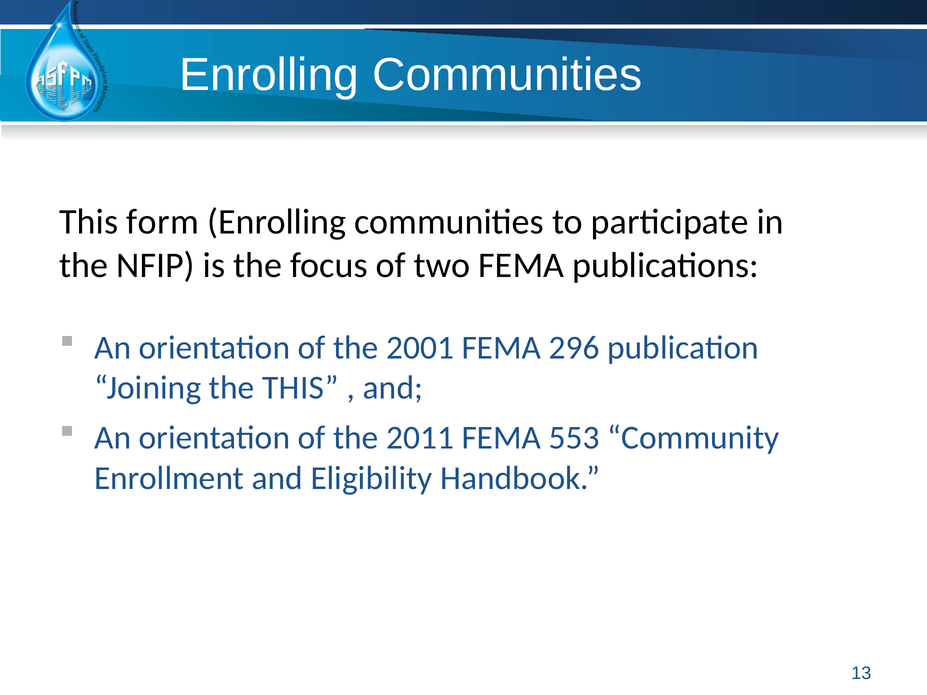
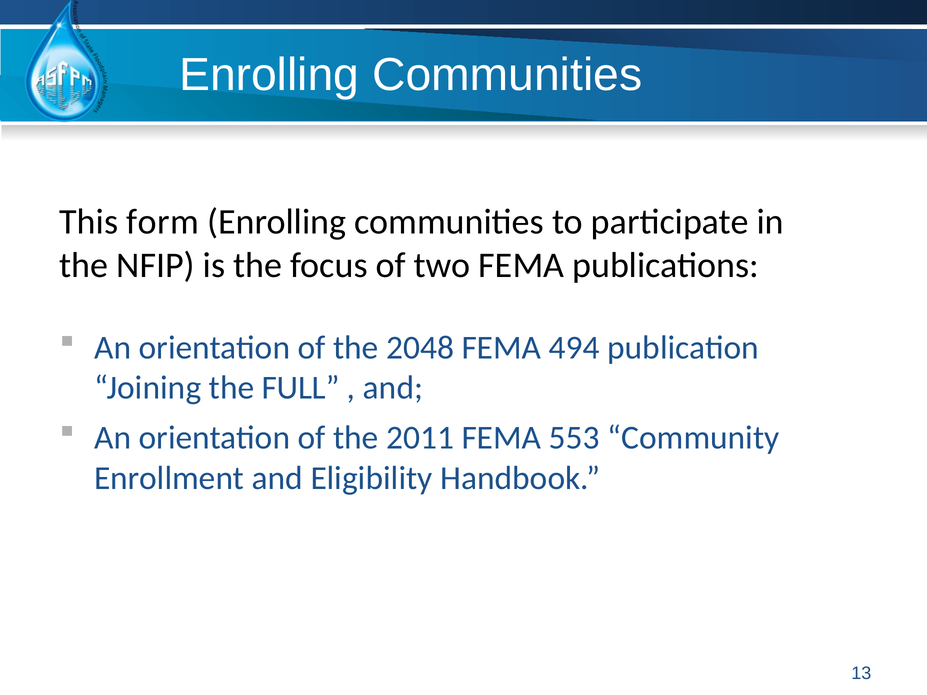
2001: 2001 -> 2048 (420, 348)
296: 296 -> 494 (574, 348)
the THIS: THIS -> FULL (301, 388)
